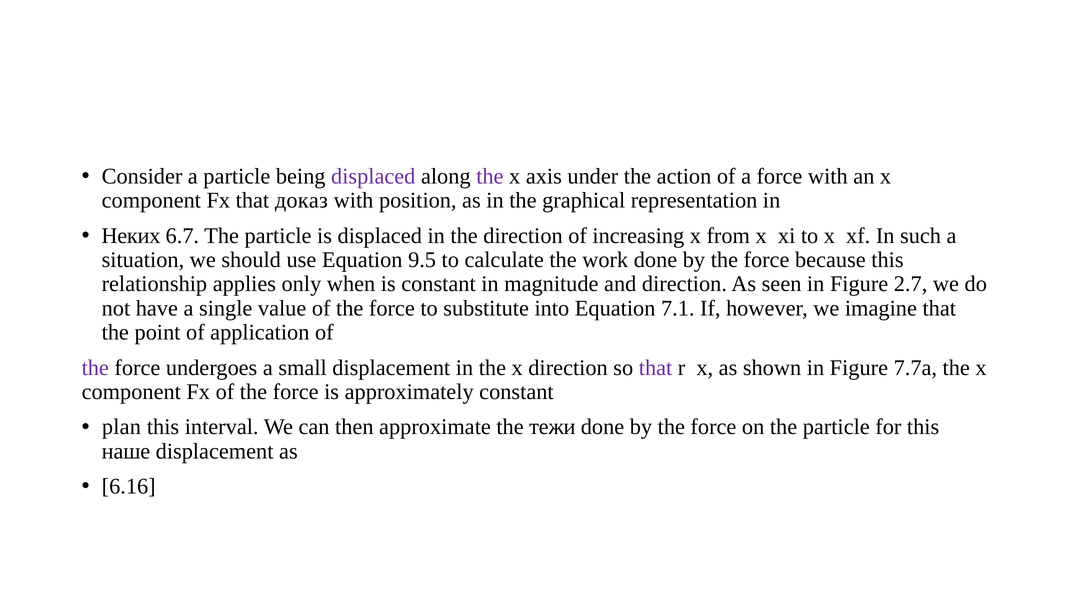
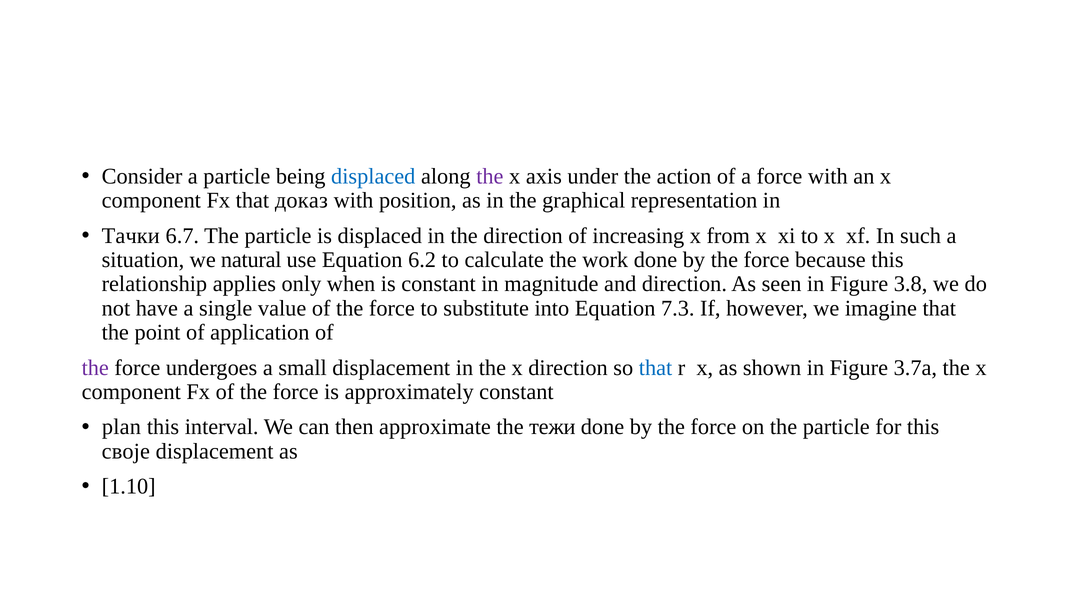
displaced colour: purple -> blue (373, 176)
Неких: Неких -> Тачки (131, 236)
should: should -> natural (251, 260)
9.5: 9.5 -> 6.2 (422, 260)
2.7: 2.7 -> 3.8 (911, 284)
7.1: 7.1 -> 7.3 (678, 308)
that colour: purple -> blue (656, 367)
7.7a: 7.7a -> 3.7a (915, 367)
наше: наше -> своје (126, 451)
6.16: 6.16 -> 1.10 (129, 486)
